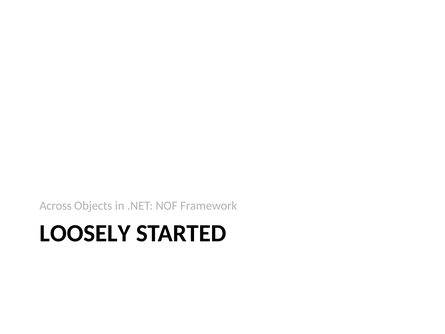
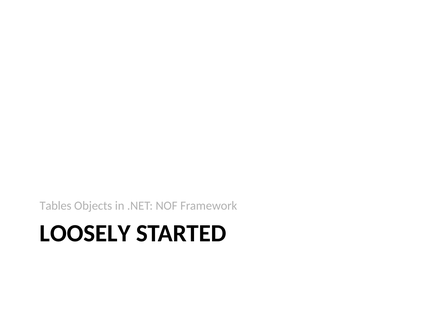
Across: Across -> Tables (56, 206)
